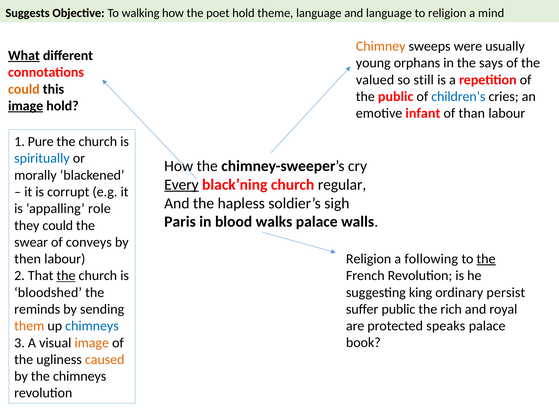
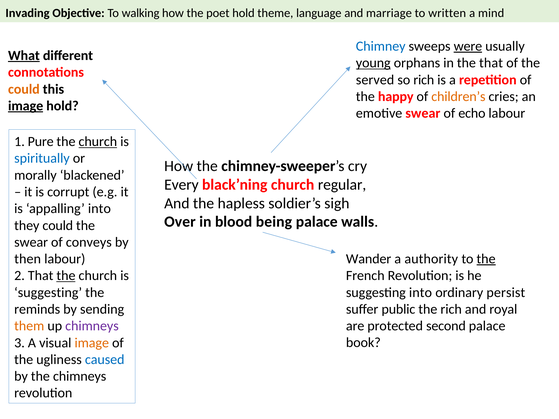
Suggests: Suggests -> Invading (28, 13)
and language: language -> marriage (389, 13)
to religion: religion -> written (447, 13)
Chimney colour: orange -> blue (381, 46)
were underline: none -> present (468, 46)
young underline: none -> present (373, 63)
the says: says -> that (491, 63)
valued: valued -> served (375, 80)
so still: still -> rich (424, 80)
the public: public -> happy (396, 97)
children’s colour: blue -> orange (458, 97)
emotive infant: infant -> swear (423, 113)
than: than -> echo (472, 113)
church underline: none -> present (98, 142)
Every underline: present -> none (181, 185)
appalling role: role -> into (99, 209)
Paris: Paris -> Over (180, 222)
walks: walks -> being (274, 222)
Religion: Religion -> Wander (369, 259)
following: following -> authority (431, 259)
suggesting king: king -> into (420, 293)
bloodshed: bloodshed -> suggesting (48, 293)
speaks: speaks -> second (446, 326)
chimneys colour: blue -> purple (92, 326)
caused colour: orange -> blue (105, 360)
